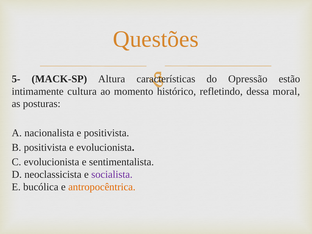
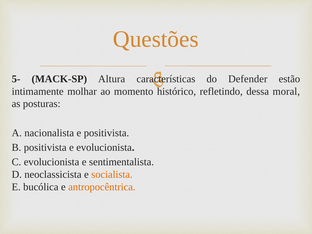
Opressão: Opressão -> Defender (248, 79)
cultura: cultura -> molhar (82, 91)
socialista colour: purple -> orange (112, 175)
